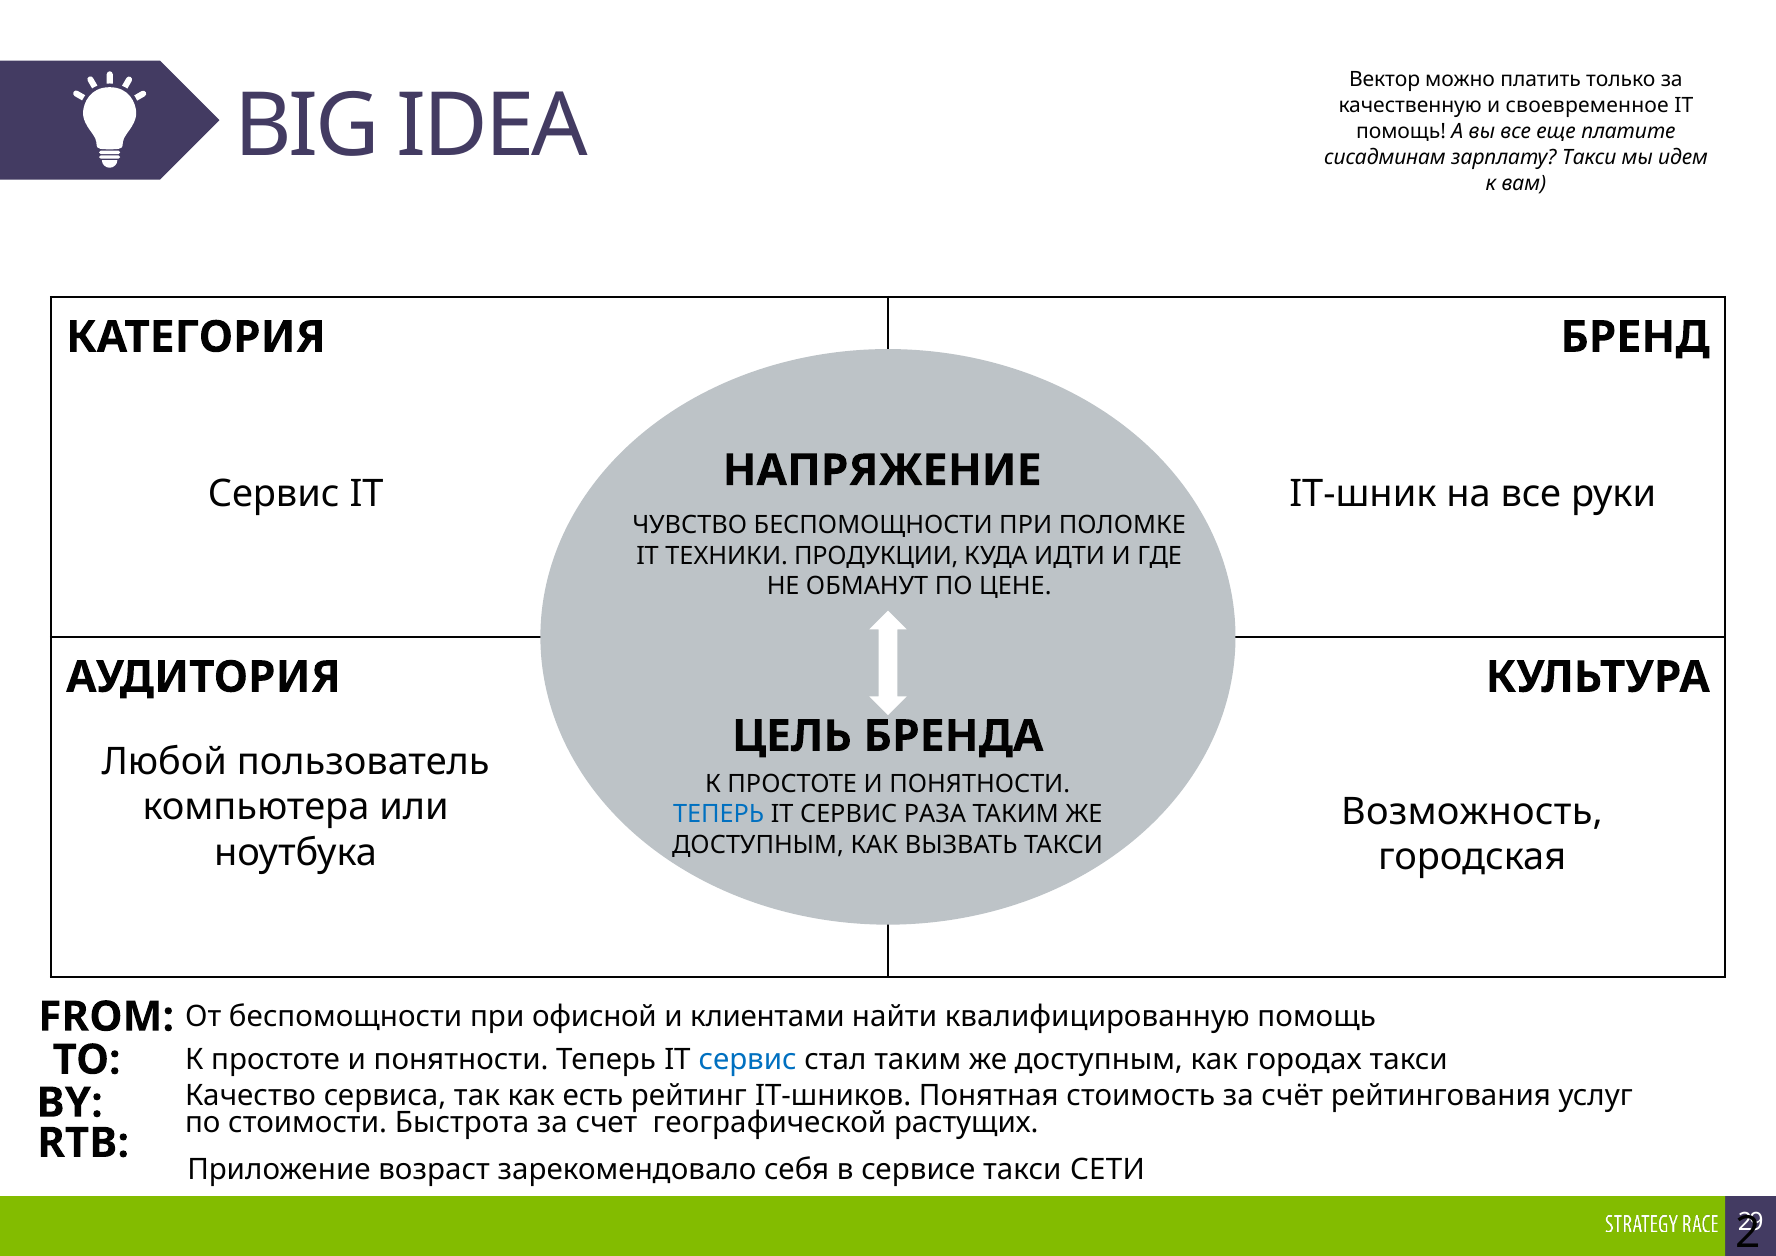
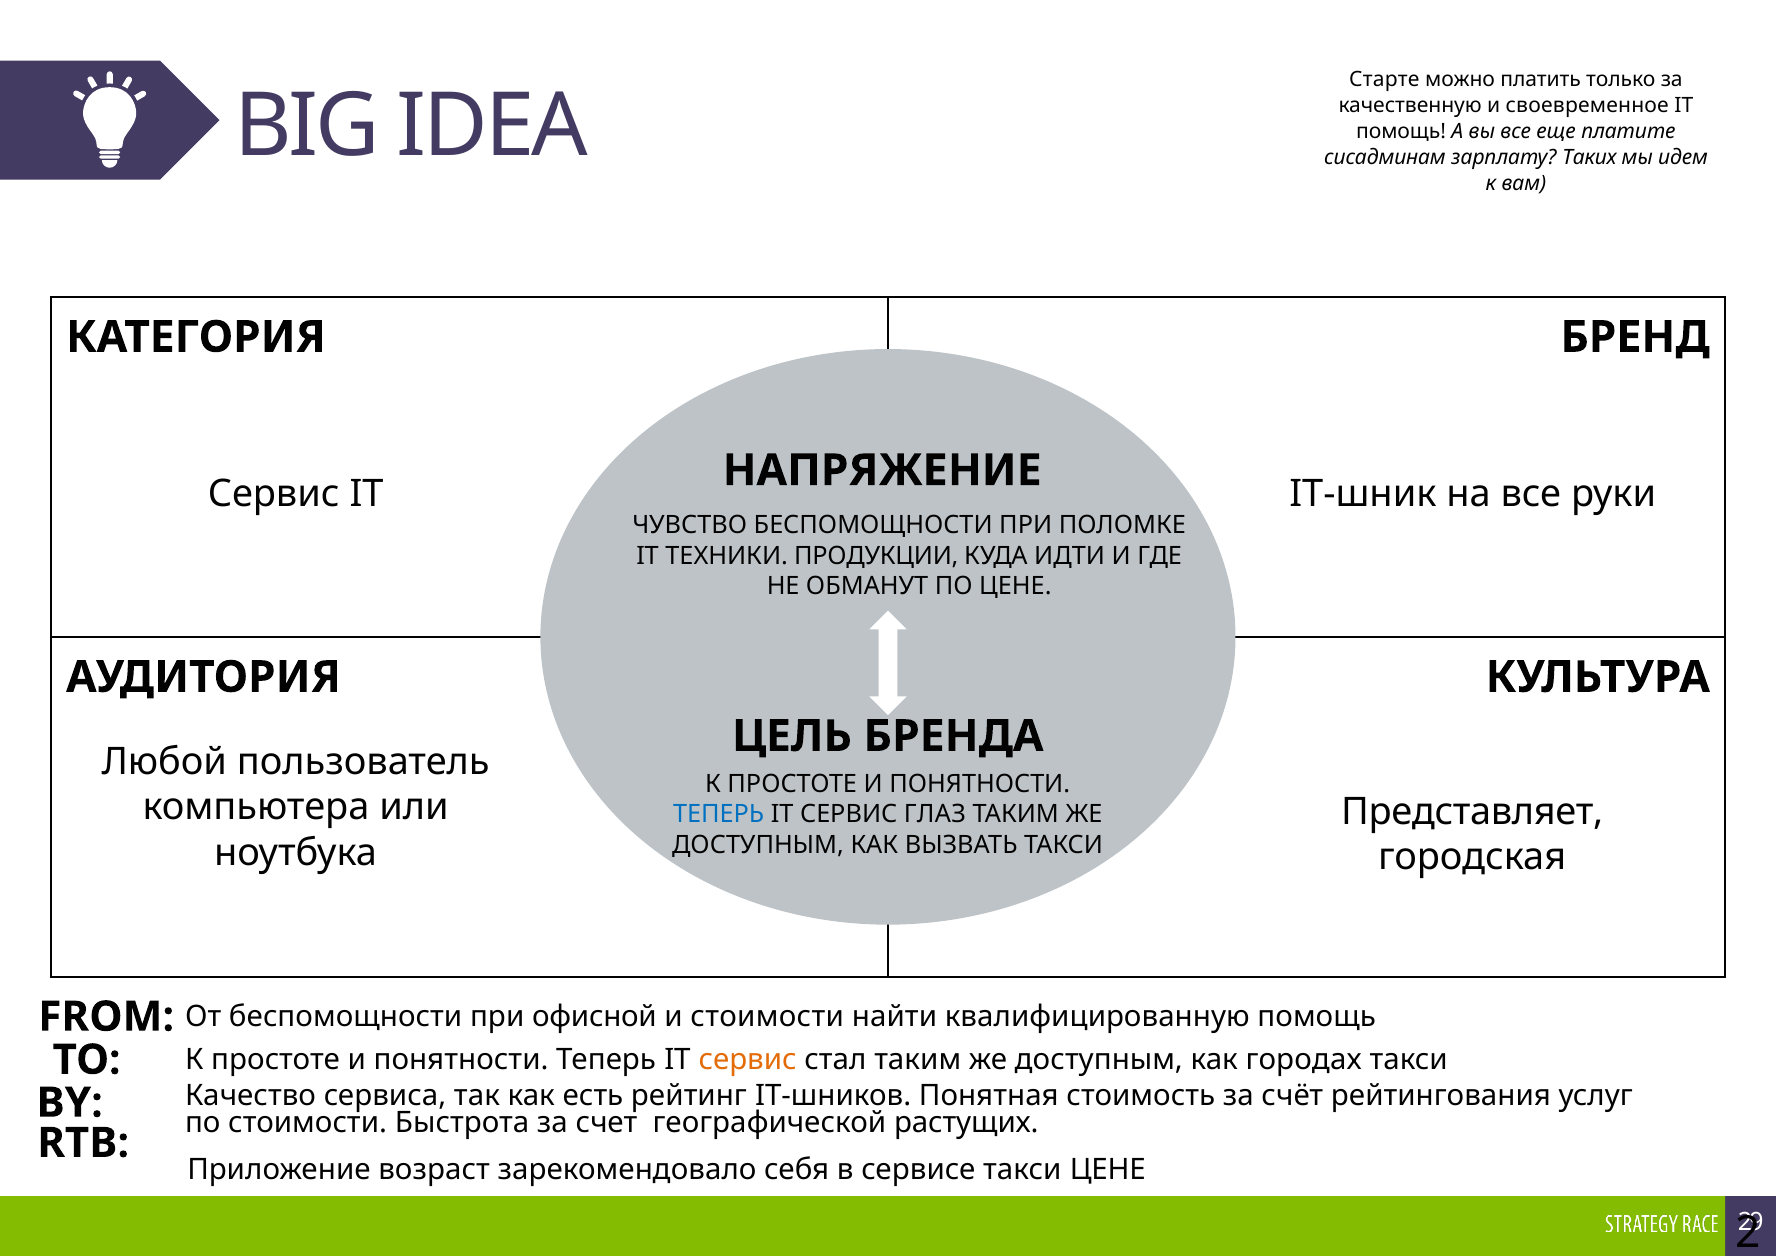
Вектор: Вектор -> Старте (1384, 80)
зарплату Такси: Такси -> Таких (1589, 158)
Возможность: Возможность -> Представляет (1472, 812)
РАЗА: РАЗА -> ГЛАЗ (935, 814)
и клиентами: клиентами -> стоимости (767, 1016)
сервис colour: blue -> orange (748, 1059)
такси СЕТИ: СЕТИ -> ЦЕНЕ (1108, 1169)
